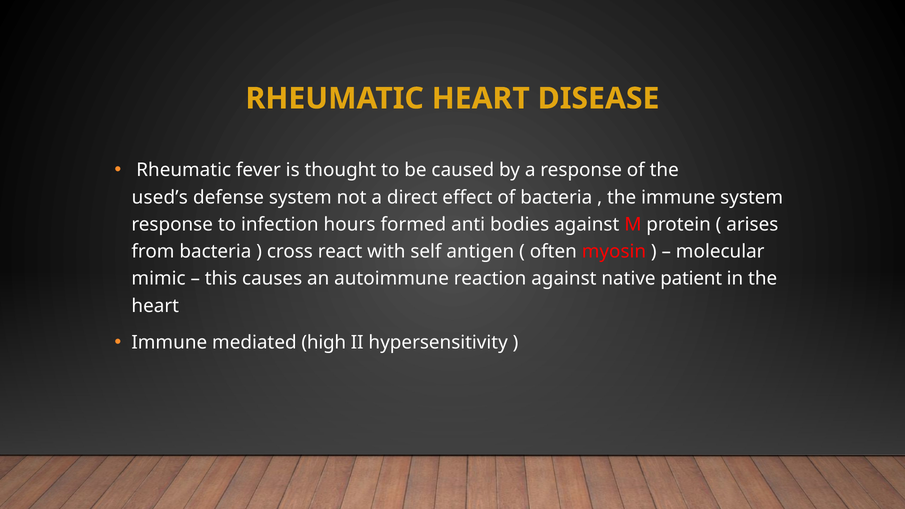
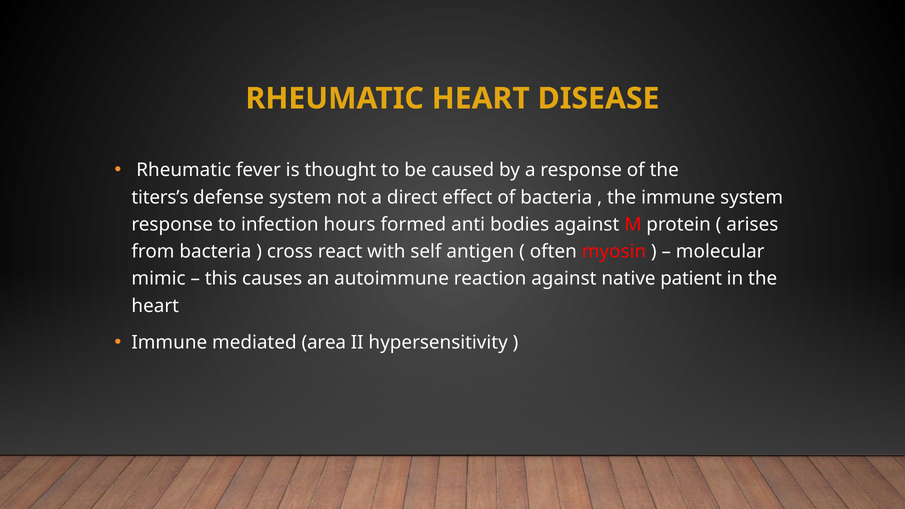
used’s: used’s -> titers’s (160, 197)
high: high -> area (324, 342)
